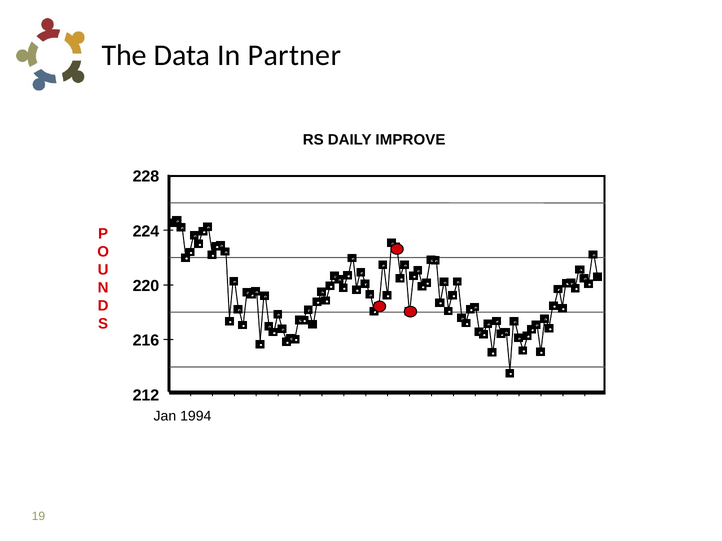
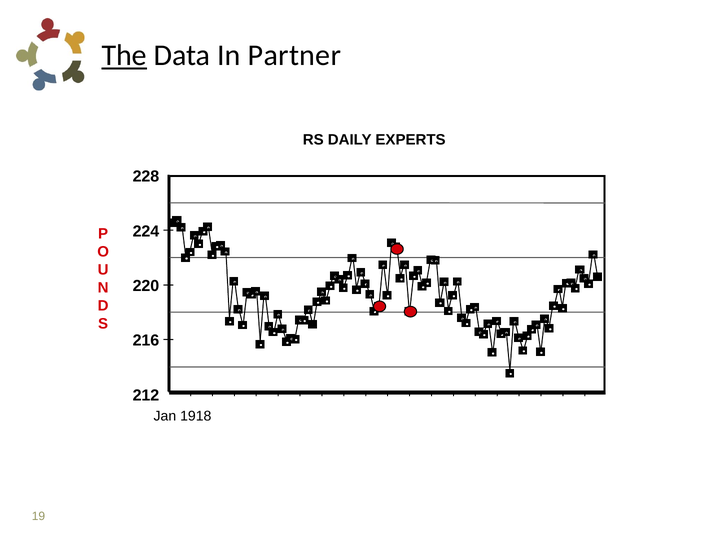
The underline: none -> present (124, 55)
IMPROVE: IMPROVE -> EXPERTS (411, 140)
1994: 1994 -> 1918 (196, 416)
